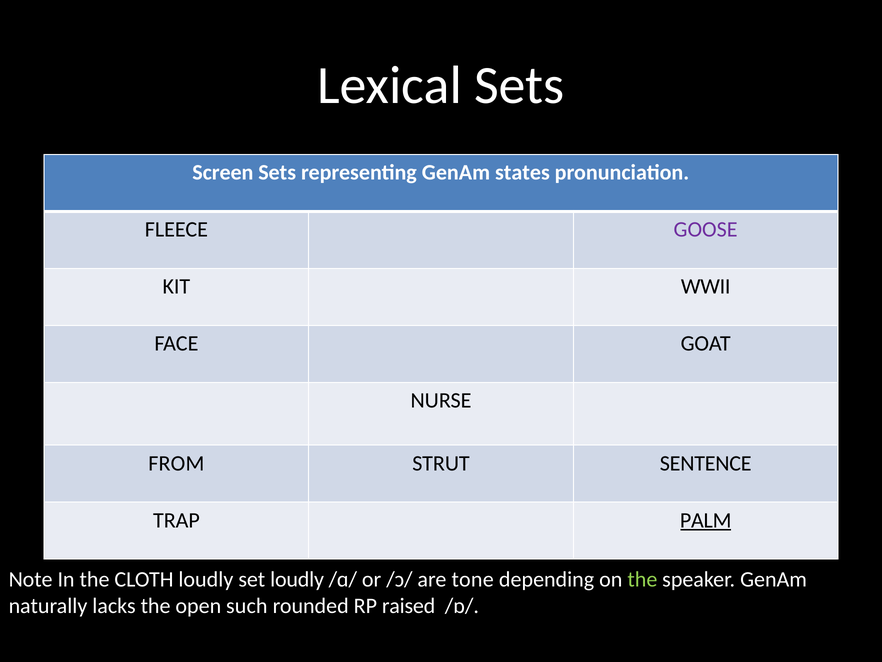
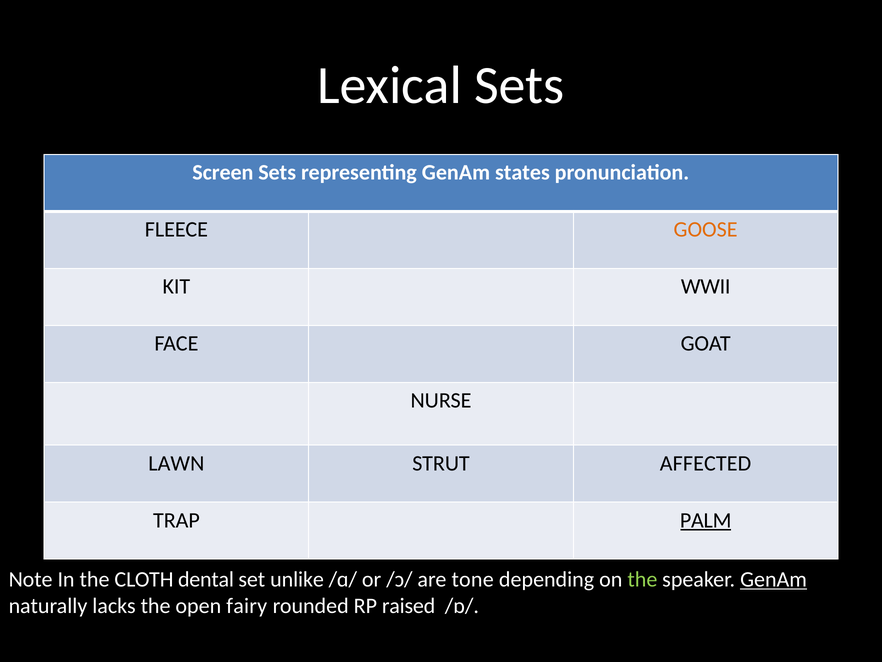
GOOSE colour: purple -> orange (706, 229)
FROM: FROM -> LAWN (176, 463)
SENTENCE: SENTENCE -> AFFECTED (706, 463)
CLOTH loudly: loudly -> dental (206, 579)
set loudly: loudly -> unlike (297, 579)
GenAm underline: none -> present (774, 579)
such: such -> fairy (247, 606)
